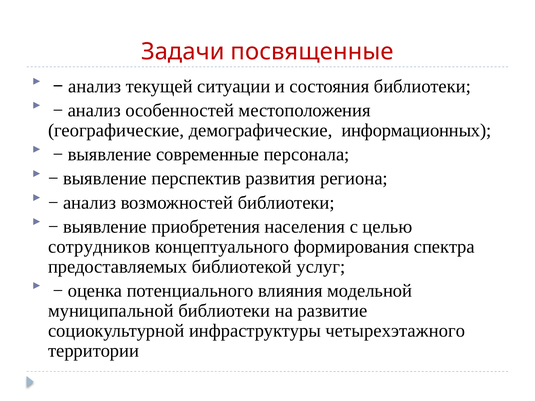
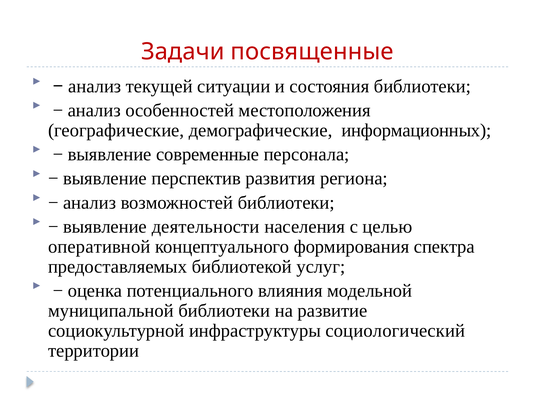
приобретения: приобретения -> деятельности (206, 227)
сотрудников: сотрудников -> оперативной (99, 247)
четырехэтажного: четырехэтажного -> социологический (395, 331)
